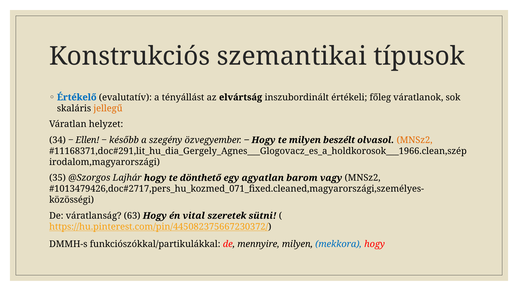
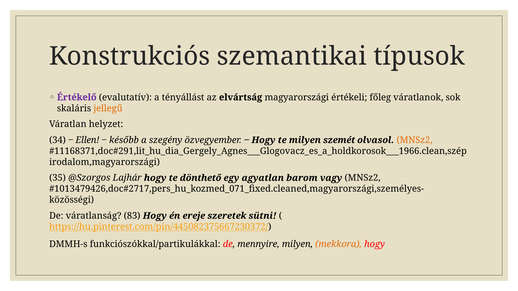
Értékelő colour: blue -> purple (77, 97)
inszubordinált: inszubordinált -> magyarországi (297, 97)
beszélt: beszélt -> szemét (339, 140)
63: 63 -> 83 (132, 216)
vital: vital -> ereje (194, 216)
mekkora colour: blue -> orange (339, 244)
